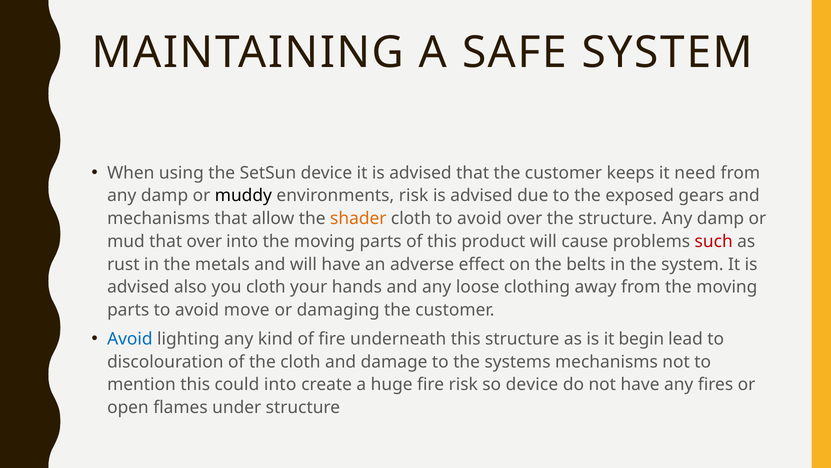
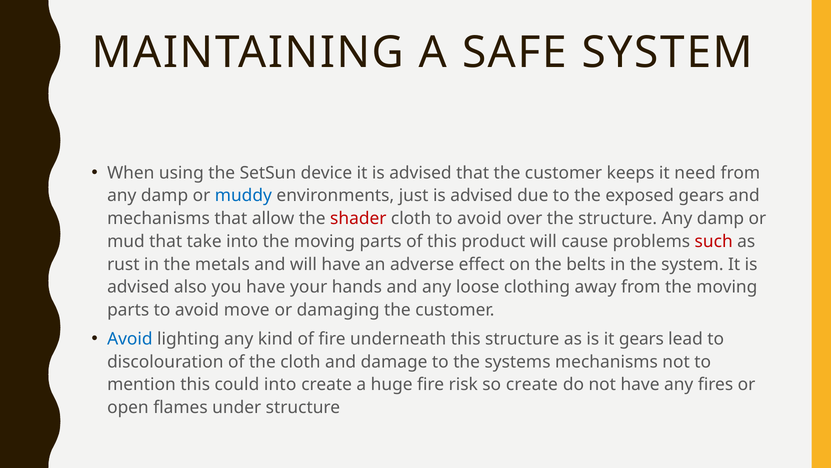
muddy colour: black -> blue (243, 195)
environments risk: risk -> just (414, 195)
shader colour: orange -> red (358, 218)
that over: over -> take (204, 241)
you cloth: cloth -> have (266, 287)
it begin: begin -> gears (641, 339)
so device: device -> create (532, 384)
